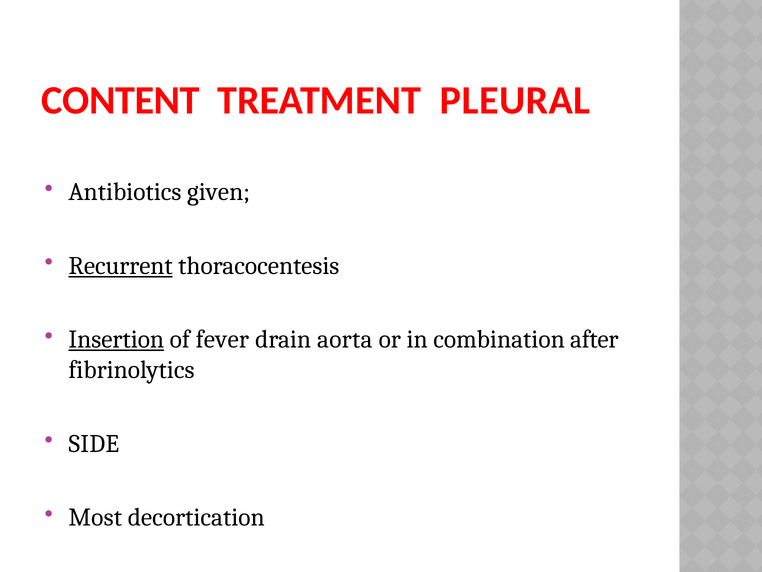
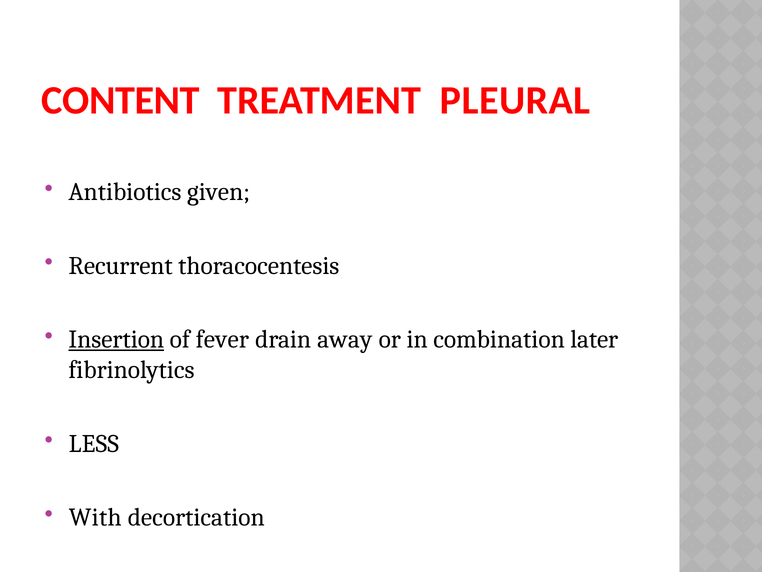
Recurrent underline: present -> none (121, 265)
aorta: aorta -> away (345, 339)
after: after -> later (594, 339)
SIDE: SIDE -> LESS (94, 443)
Most: Most -> With (95, 517)
